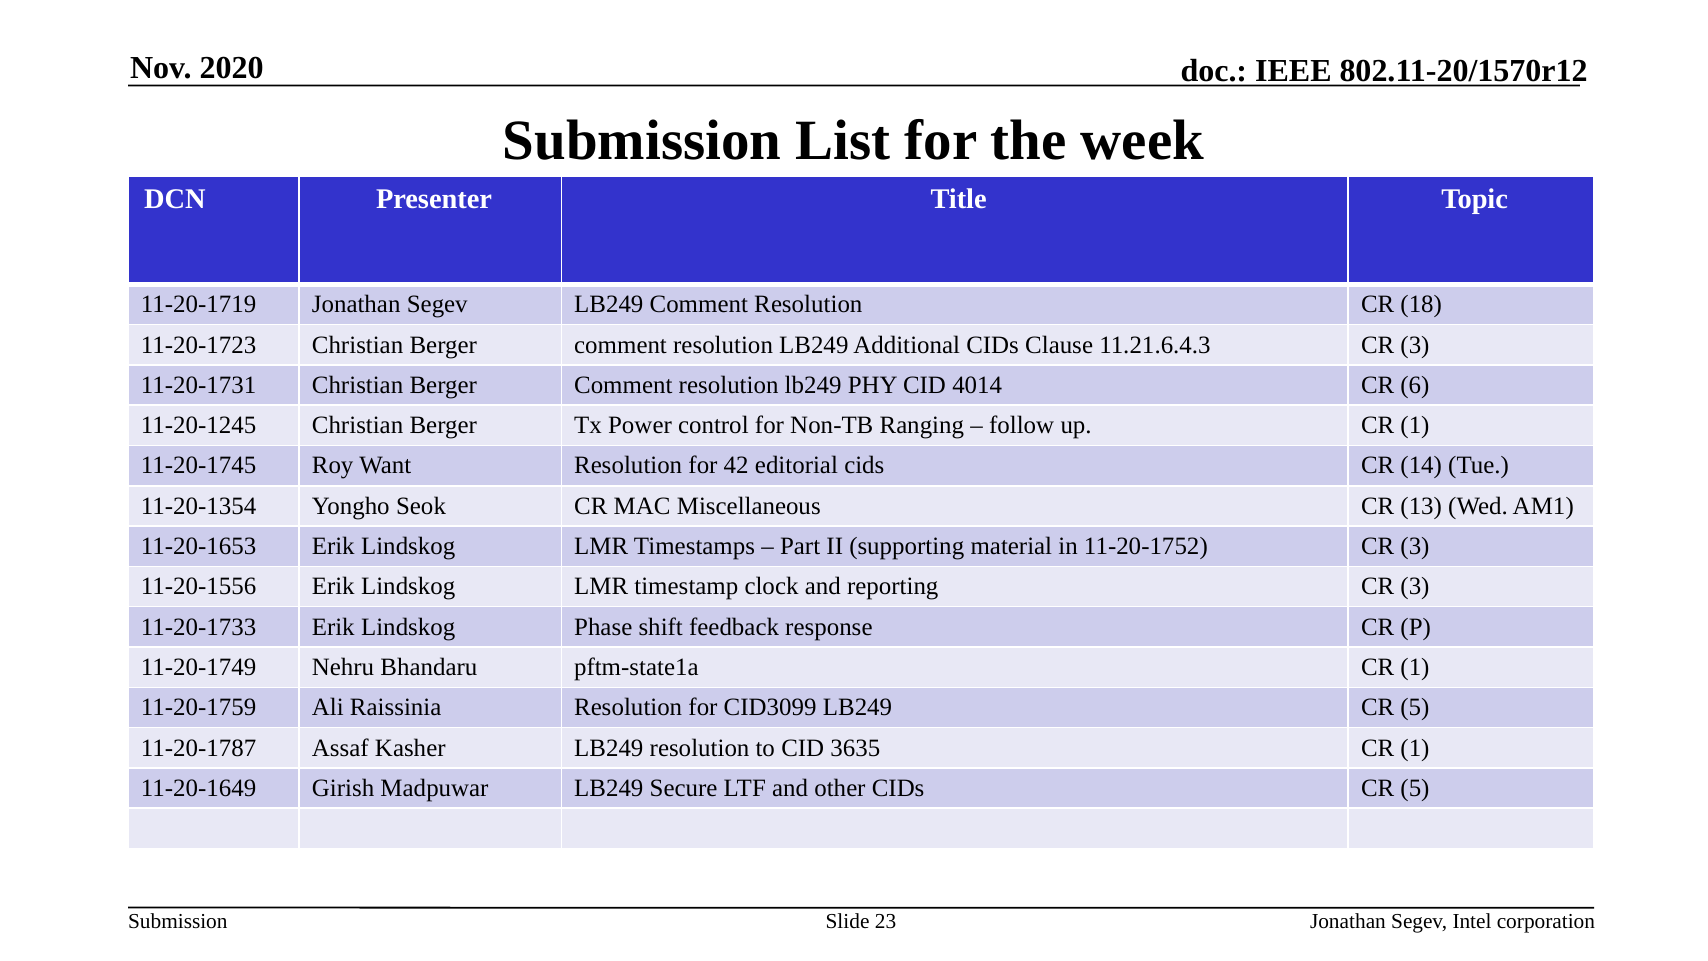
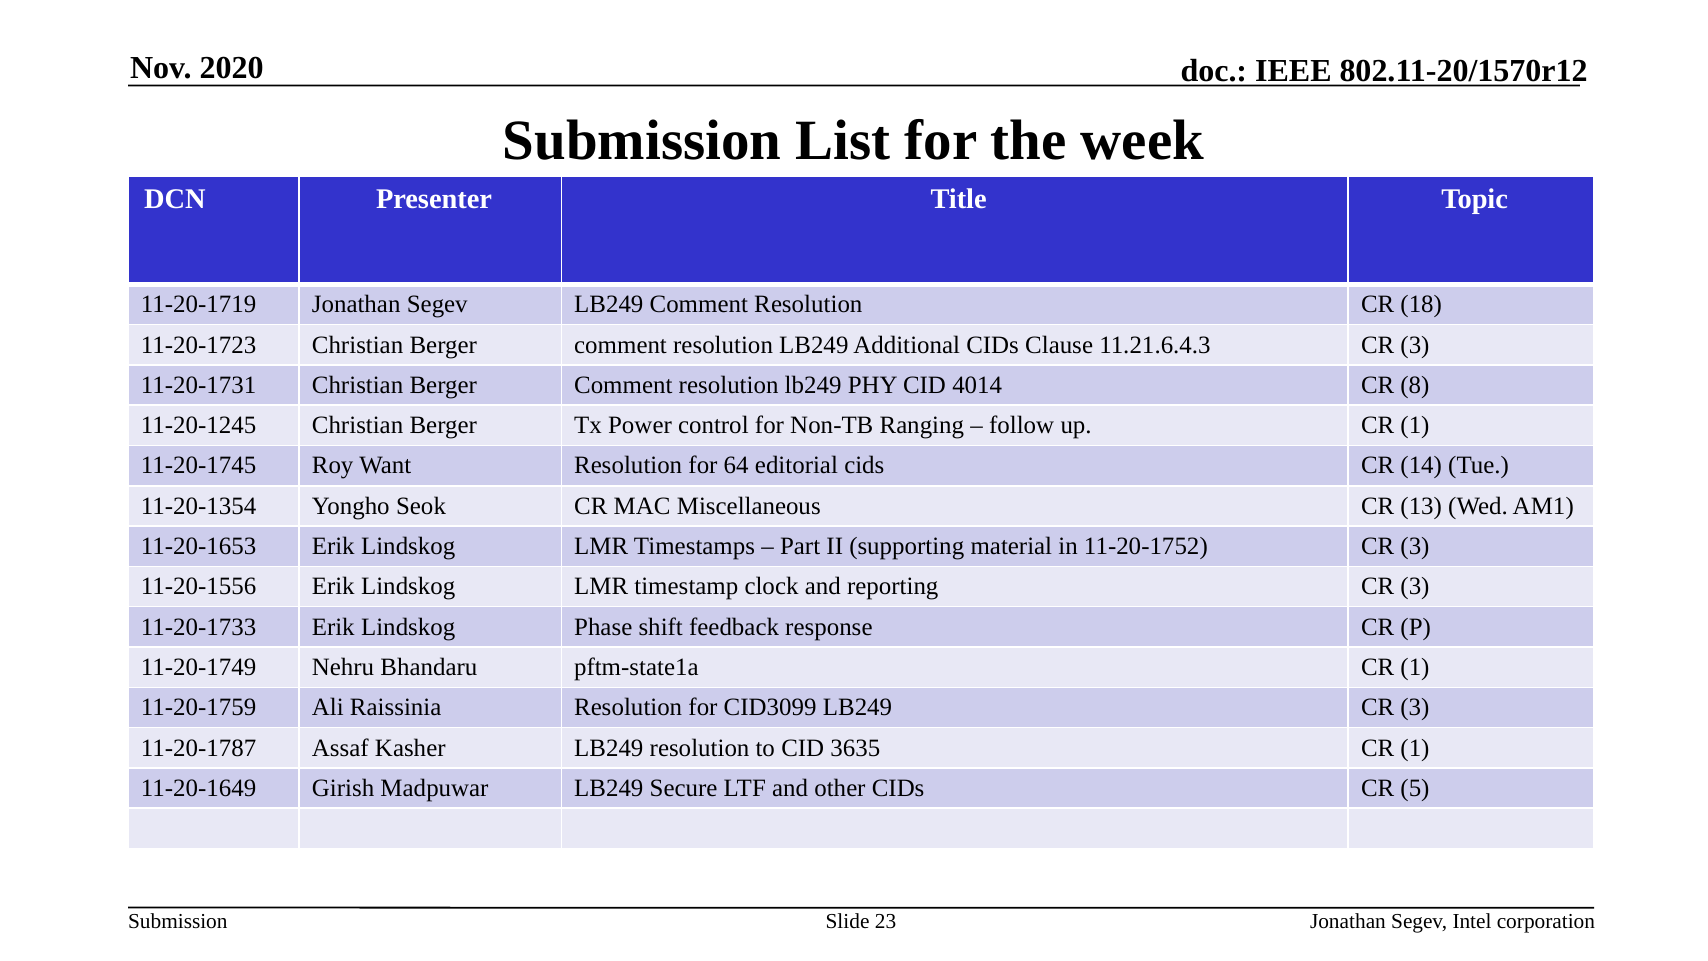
6: 6 -> 8 (1415, 385)
42: 42 -> 64 (736, 466)
LB249 CR 5: 5 -> 3 (1415, 707)
